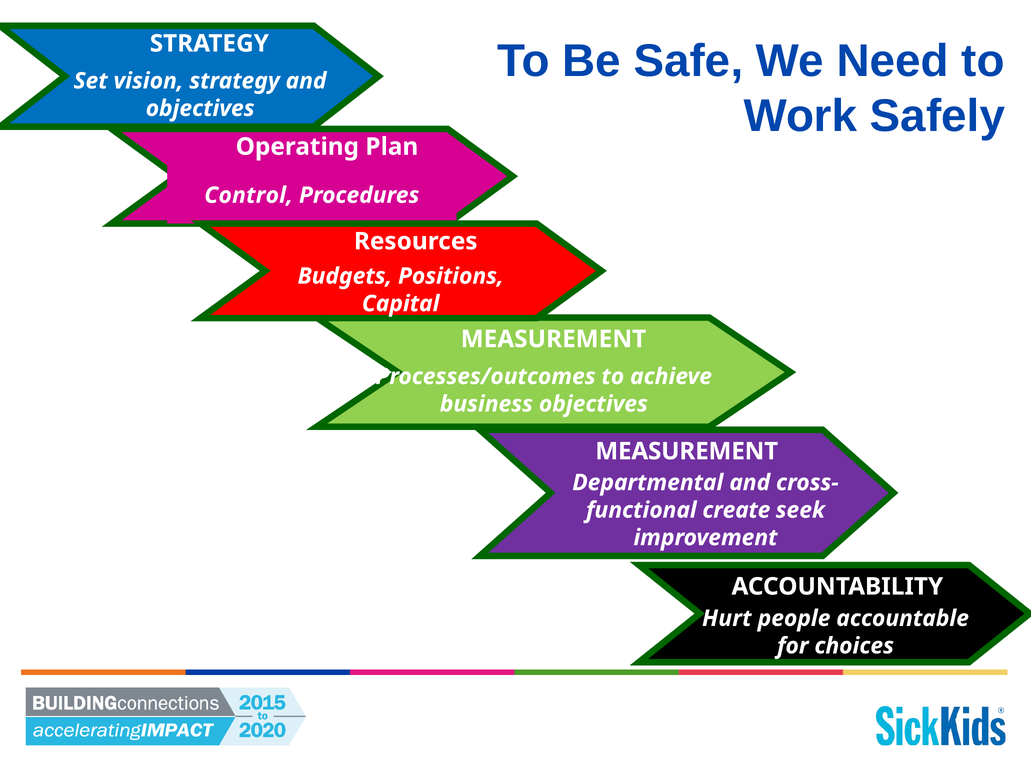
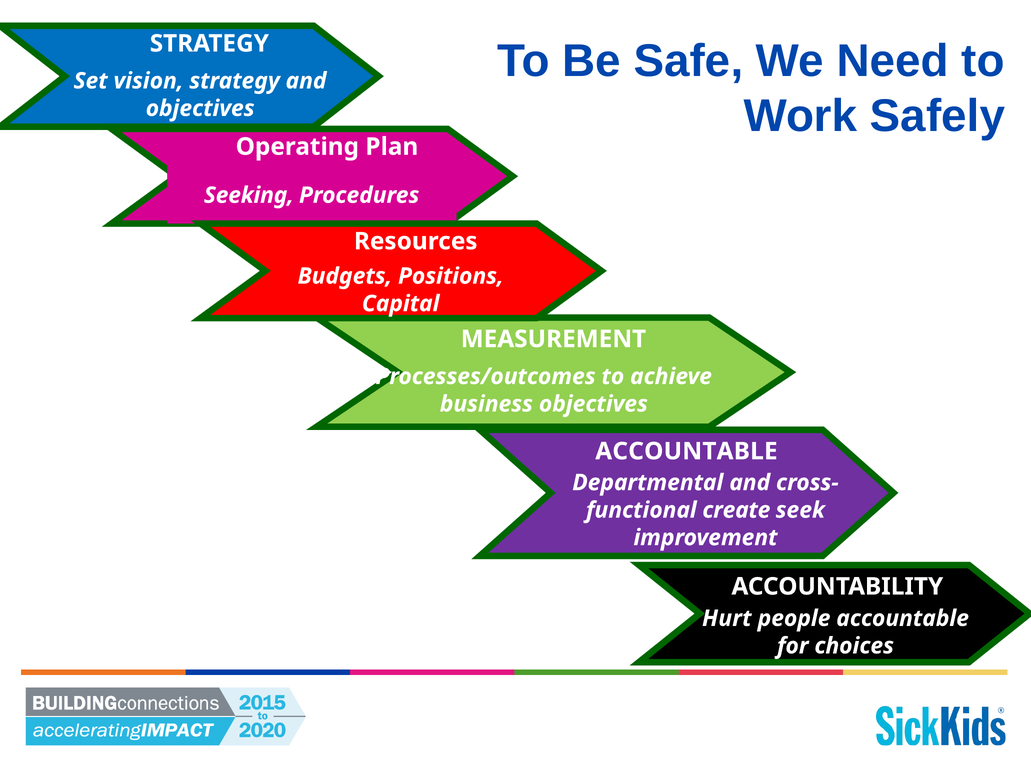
Control: Control -> Seeking (249, 195)
MEASUREMENT: MEASUREMENT -> ACCOUNTABLE (686, 451)
